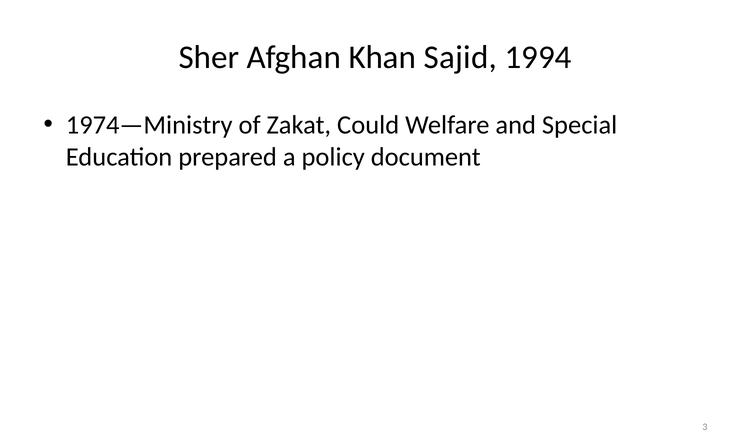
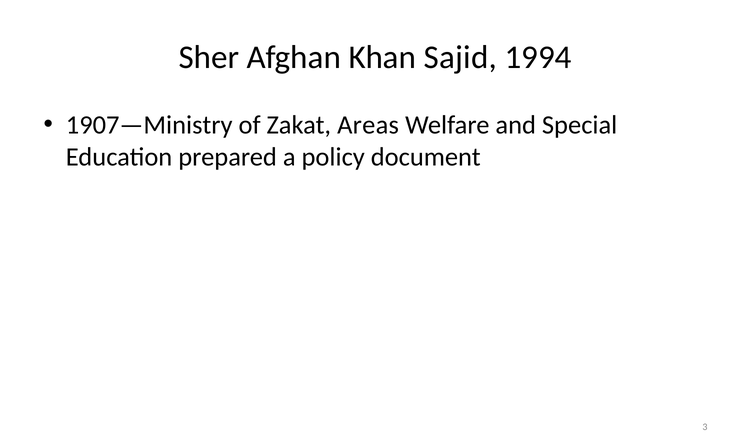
1974—Ministry: 1974—Ministry -> 1907—Ministry (149, 125)
Could: Could -> Areas (368, 125)
